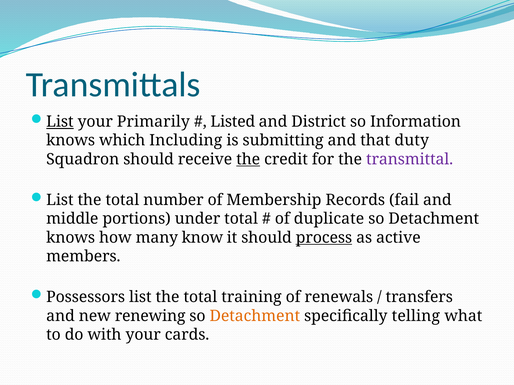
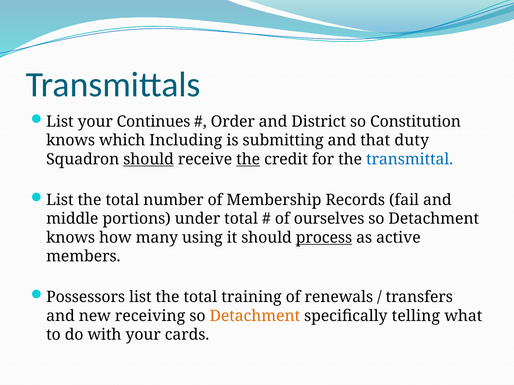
List underline: present -> none (60, 122)
Primarily: Primarily -> Continues (154, 122)
Listed: Listed -> Order (233, 122)
Information: Information -> Constitution (416, 122)
should underline: none -> present (149, 159)
transmittal colour: purple -> blue (410, 159)
duplicate: duplicate -> ourselves (329, 219)
know: know -> using (202, 238)
renewing: renewing -> receiving (150, 316)
